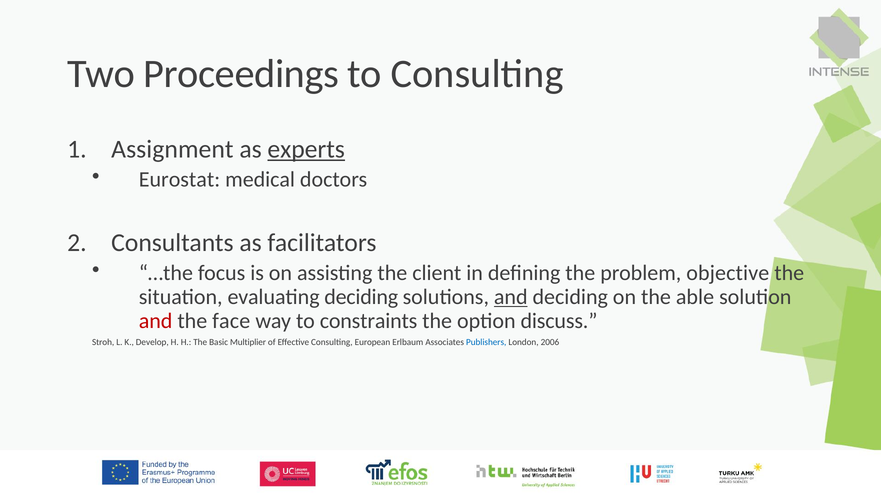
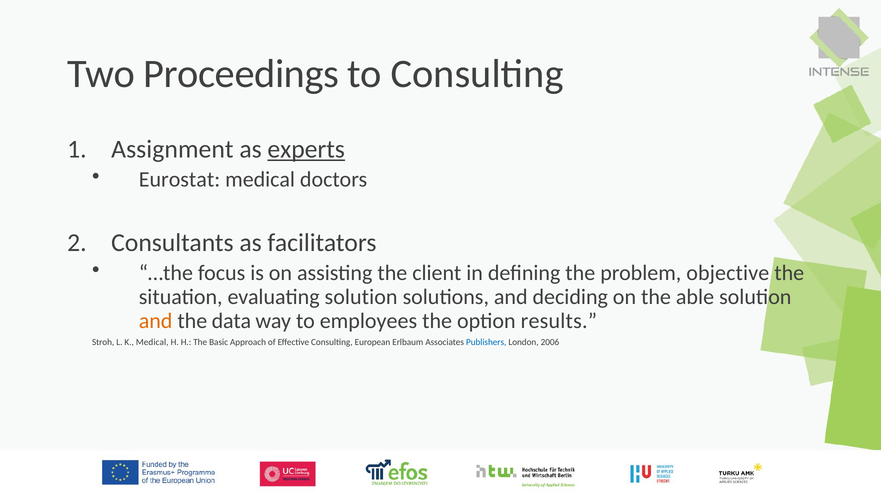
evaluating deciding: deciding -> solution (361, 297)
and underline: present -> none (511, 297)
and colour: red -> orange (156, 321)
face: face -> data (231, 321)
constraints: constraints -> employees (368, 321)
discuss: discuss -> results (559, 321)
K Develop: Develop -> Medical (152, 342)
Multiplier: Multiplier -> Approach (248, 342)
